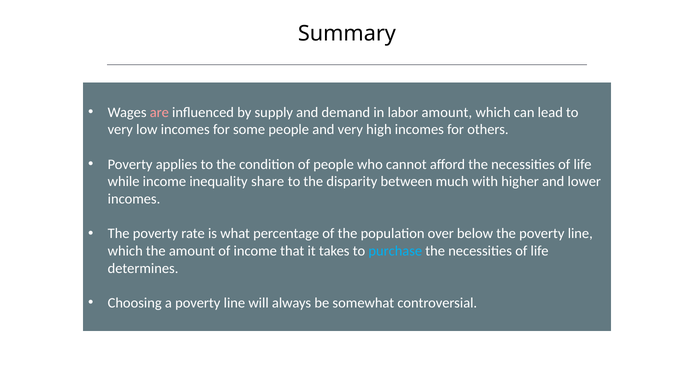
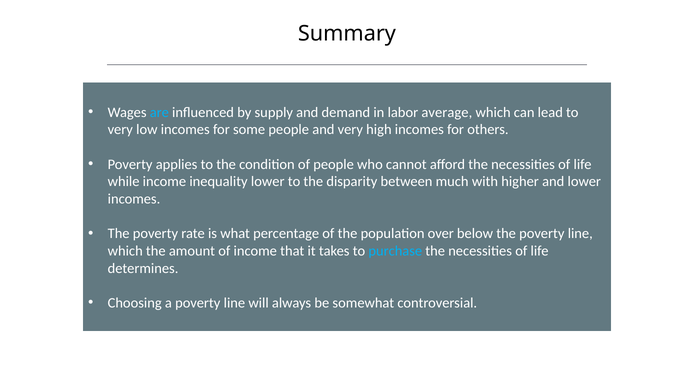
are colour: pink -> light blue (159, 112)
labor amount: amount -> average (447, 112)
inequality share: share -> lower (268, 182)
